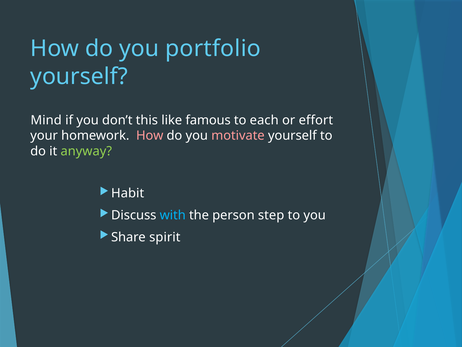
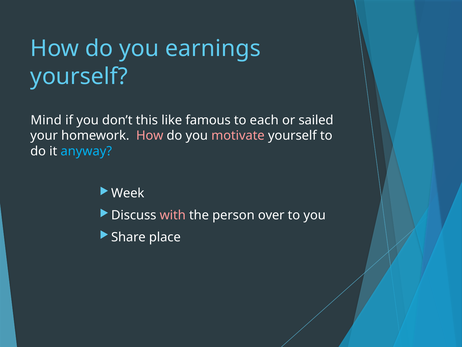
portfolio: portfolio -> earnings (213, 49)
effort: effort -> sailed (316, 120)
anyway colour: light green -> light blue (86, 151)
Habit: Habit -> Week (128, 193)
with colour: light blue -> pink (173, 215)
step: step -> over (271, 215)
spirit: spirit -> place (165, 237)
